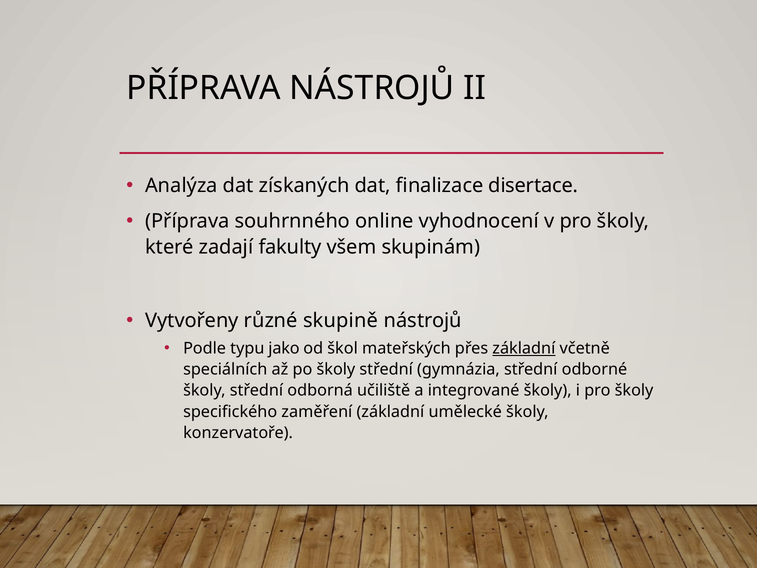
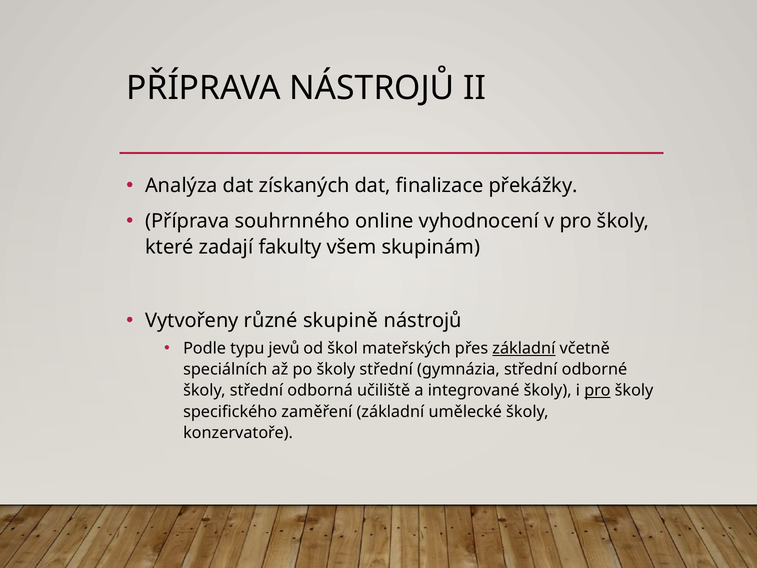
disertace: disertace -> překážky (533, 186)
jako: jako -> jevů (284, 348)
pro underline: none -> present (597, 390)
